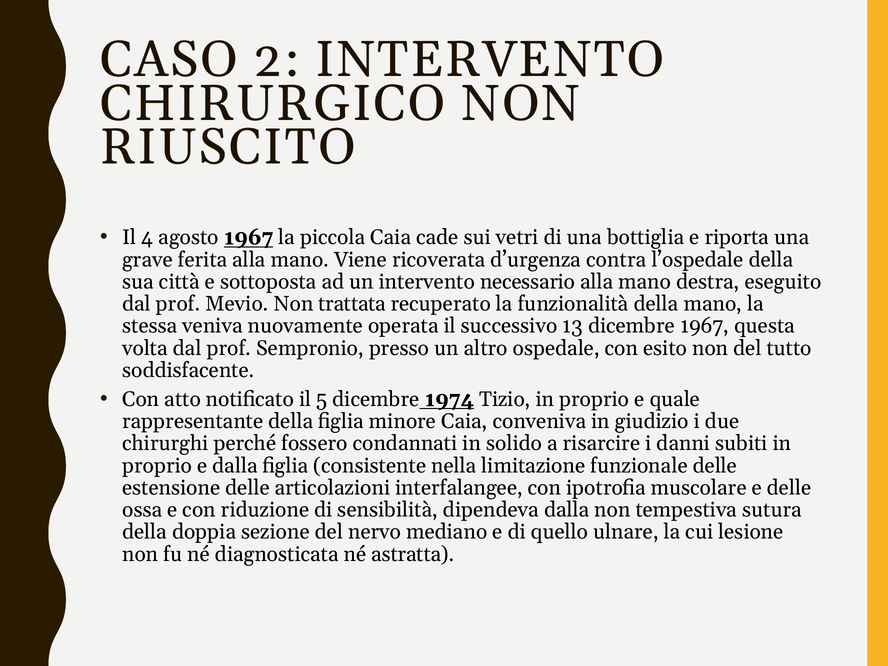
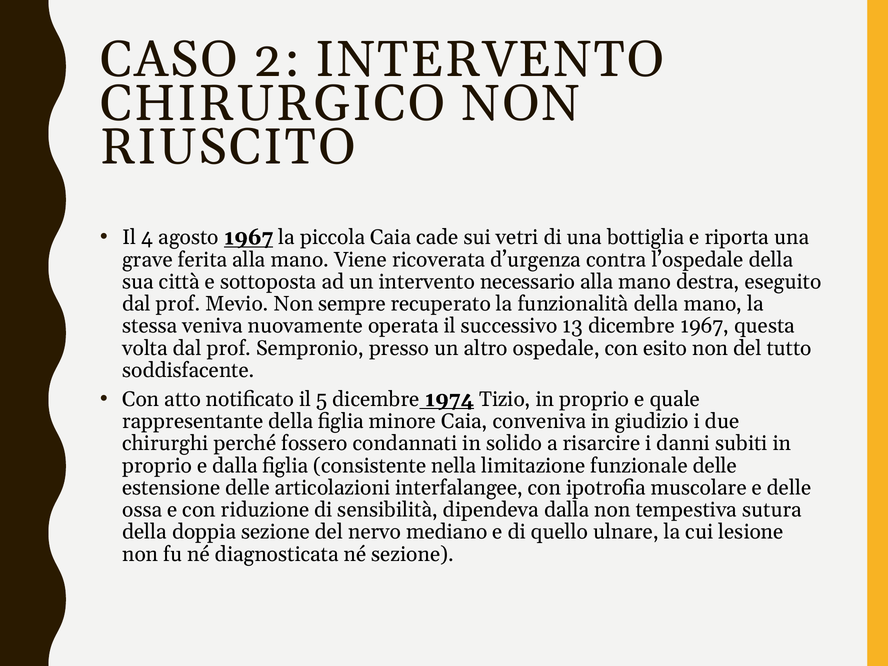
trattata: trattata -> sempre (352, 304)
né astratta: astratta -> sezione (413, 554)
